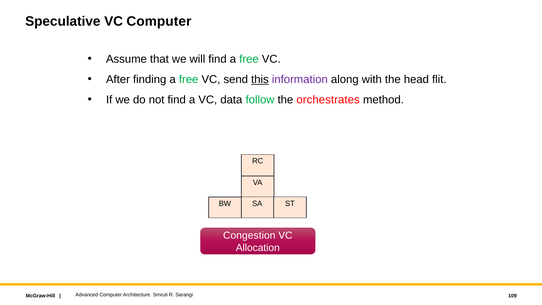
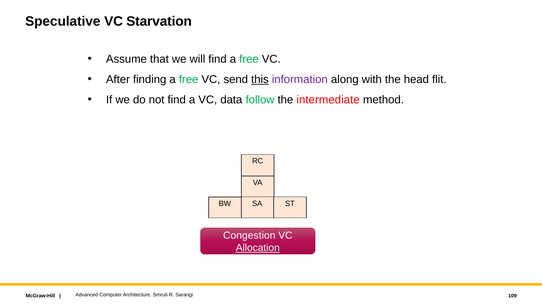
VC Computer: Computer -> Starvation (159, 21)
orchestrates: orchestrates -> intermediate (328, 100)
Allocation underline: none -> present (258, 248)
